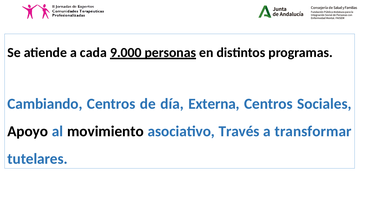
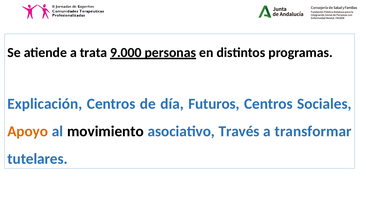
cada: cada -> trata (93, 53)
Cambiando: Cambiando -> Explicación (45, 104)
Externa: Externa -> Futuros (214, 104)
Apoyo colour: black -> orange (28, 131)
